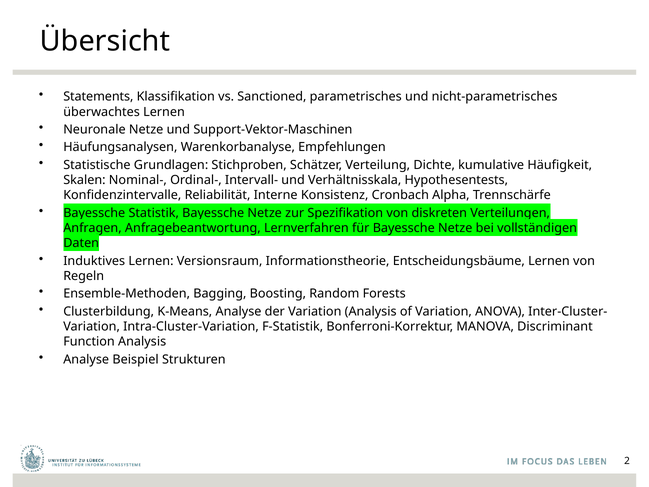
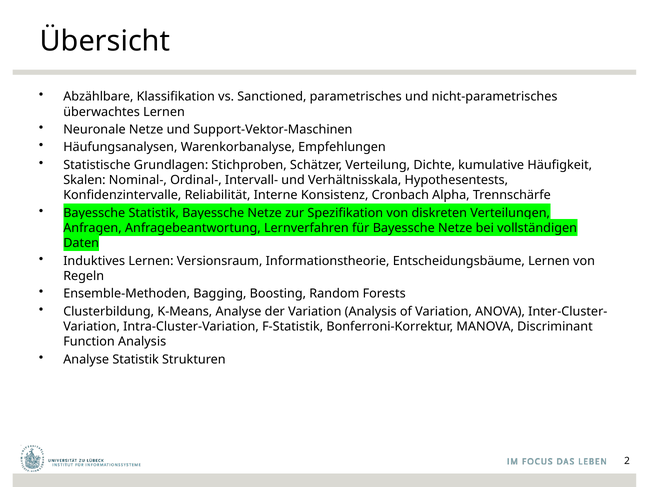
Statements: Statements -> Abzählbare (98, 97)
Analyse Beispiel: Beispiel -> Statistik (136, 359)
